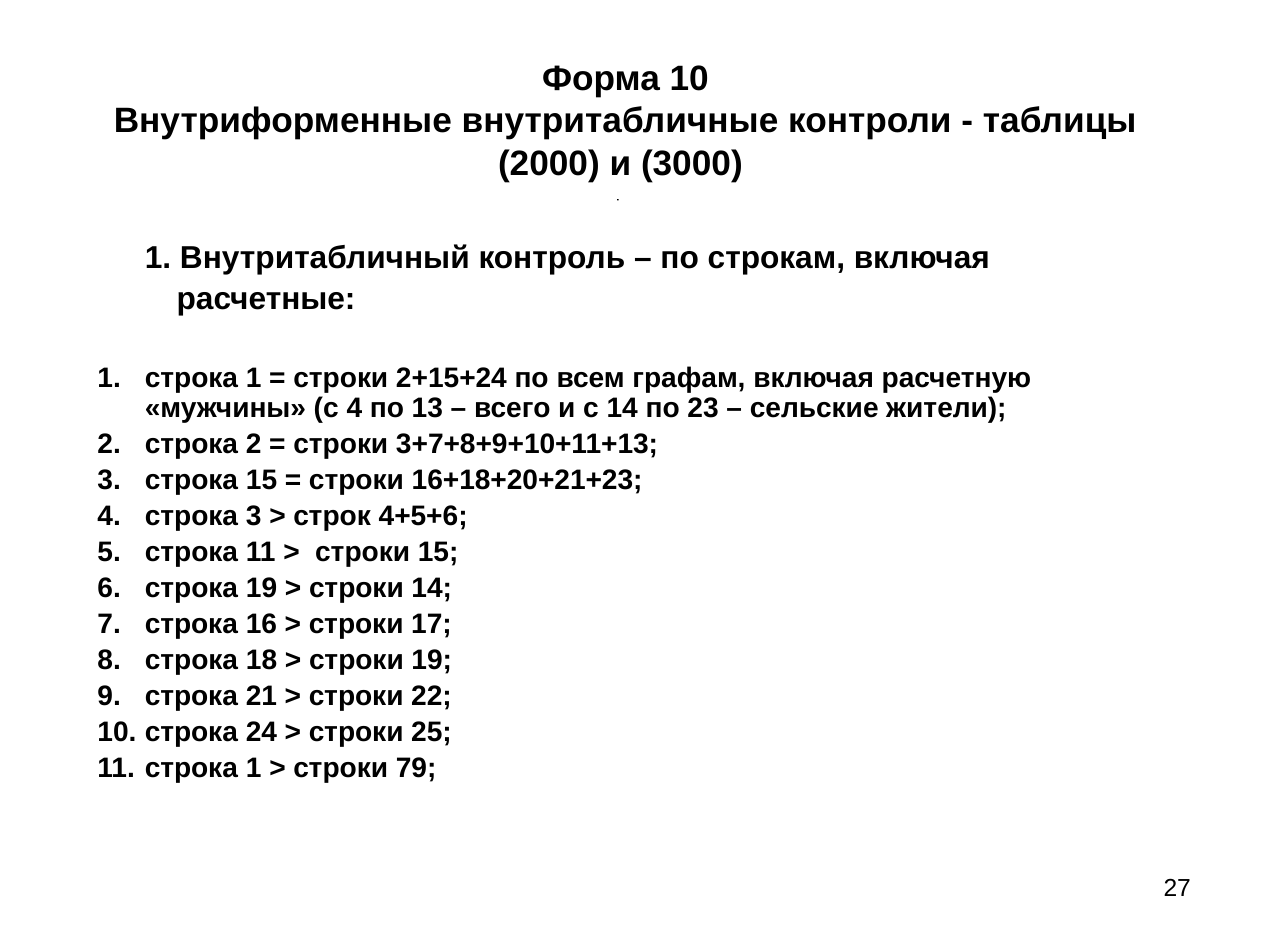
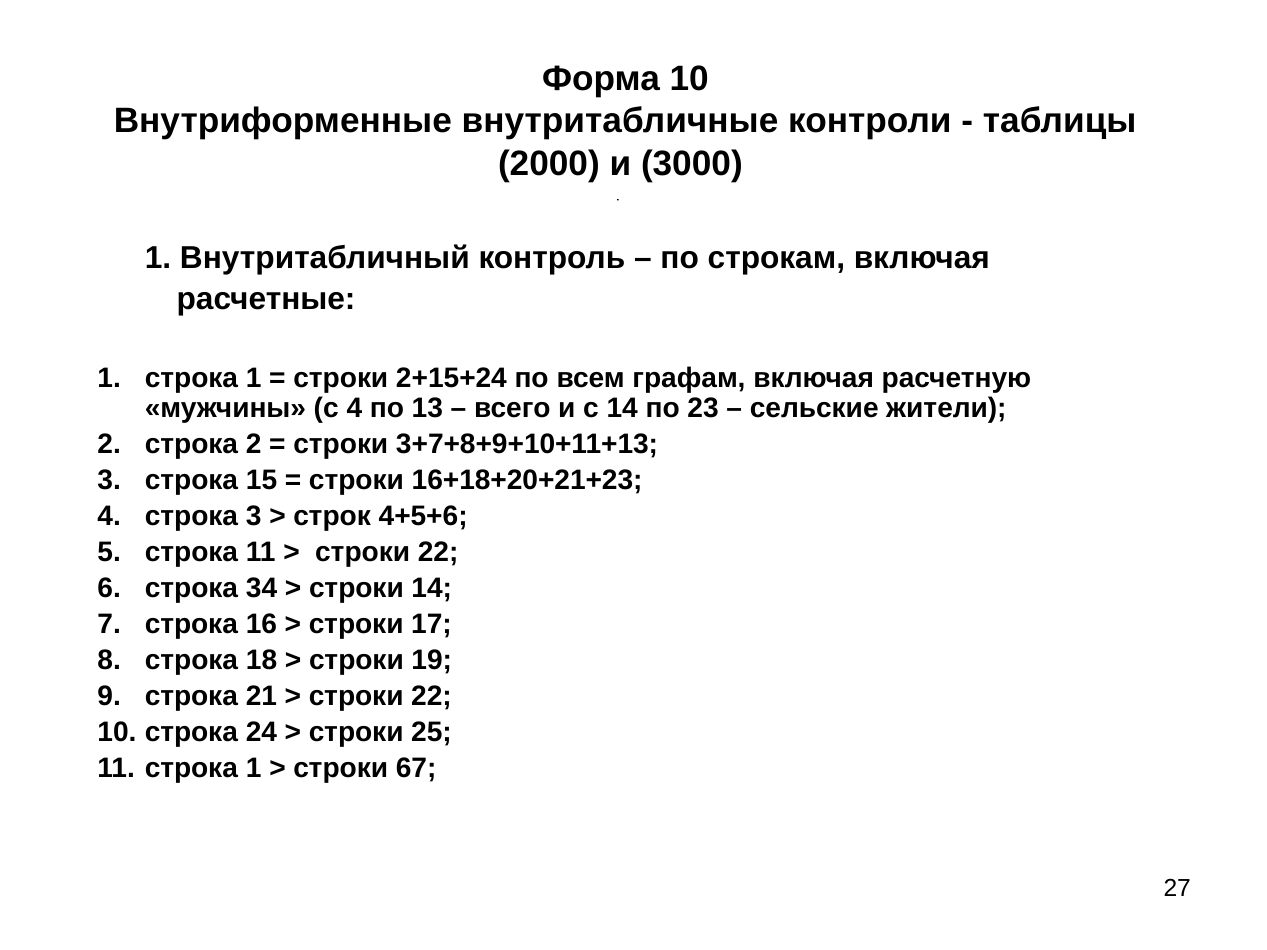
15: 15 -> 22 (438, 552)
строка 19: 19 -> 34 (262, 588)
79: 79 -> 67 (416, 768)
